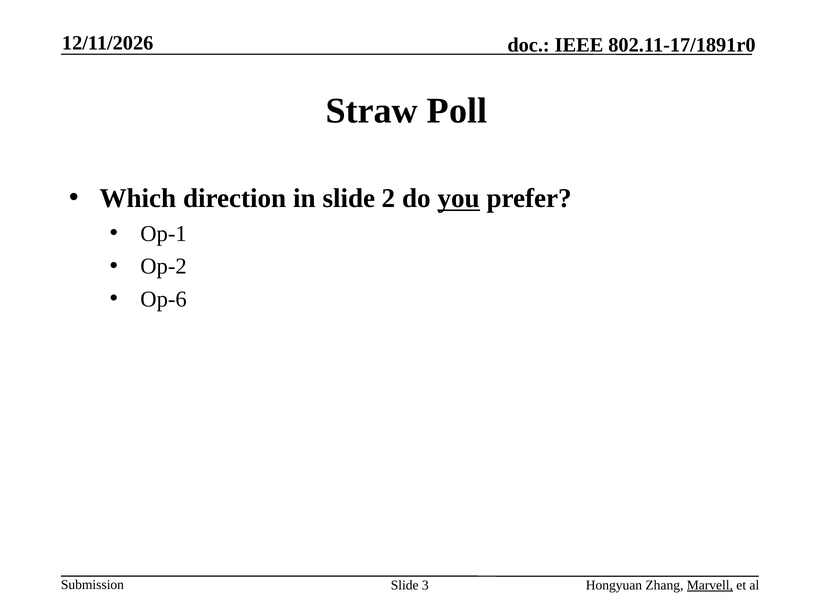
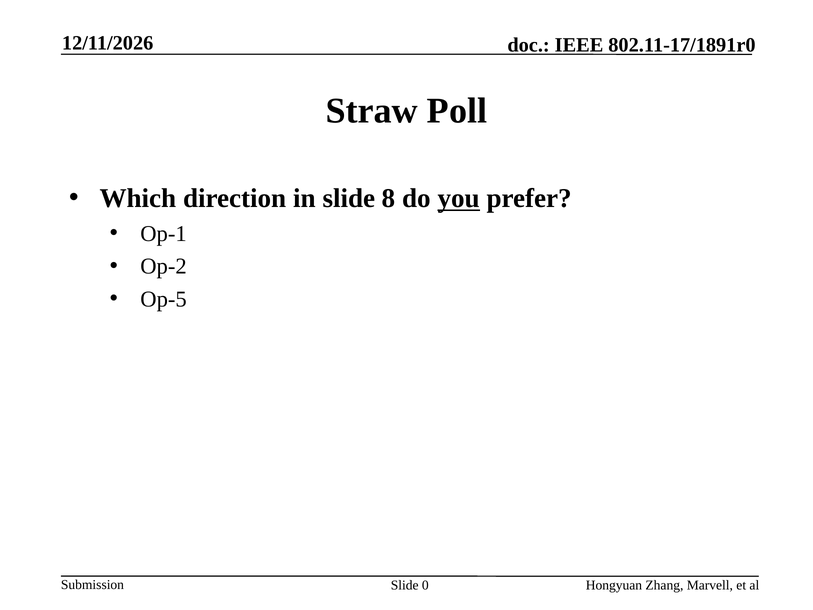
2: 2 -> 8 (389, 198)
Op-6: Op-6 -> Op-5 (164, 299)
3: 3 -> 0 (425, 585)
Marvell underline: present -> none (710, 585)
